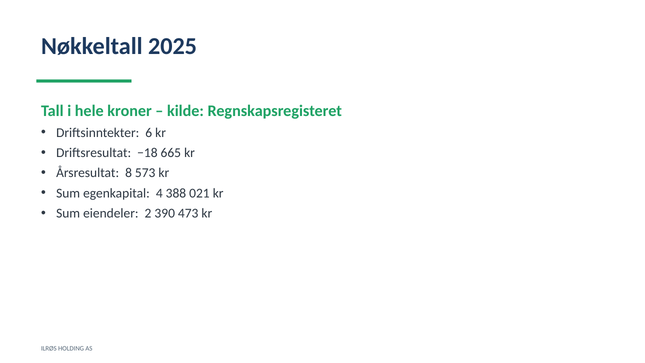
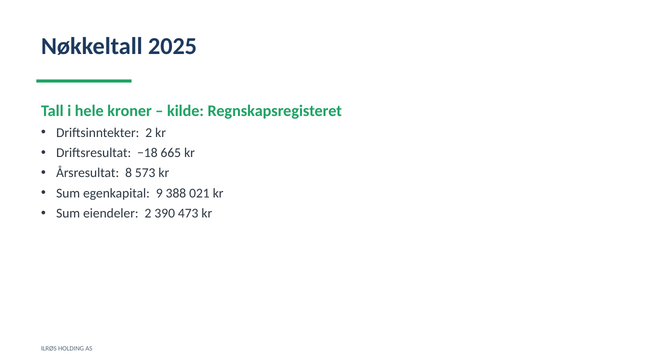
Driftsinntekter 6: 6 -> 2 (149, 133)
4: 4 -> 9 (159, 193)
